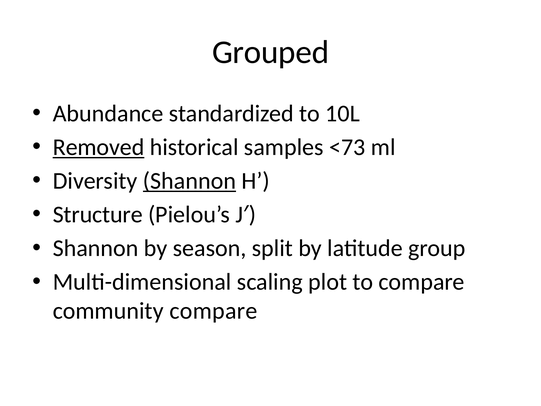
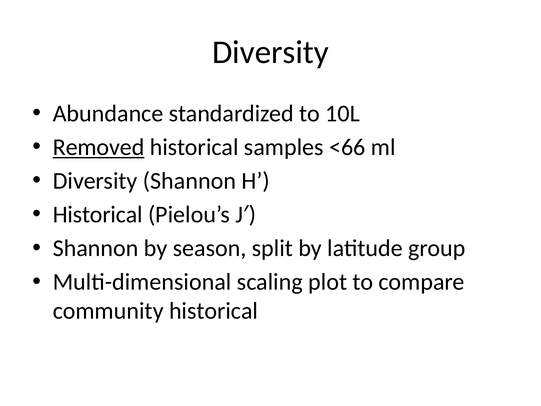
Grouped: Grouped -> Diversity (270, 52)
<73: <73 -> <66 (347, 147)
Shannon underline: present -> none (189, 181)
Structure: Structure -> Historical (98, 215)
community compare: compare -> historical (214, 311)
